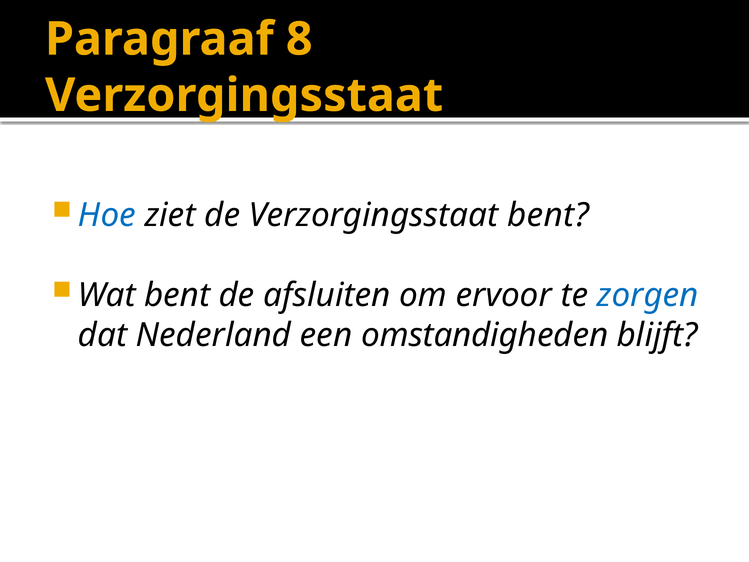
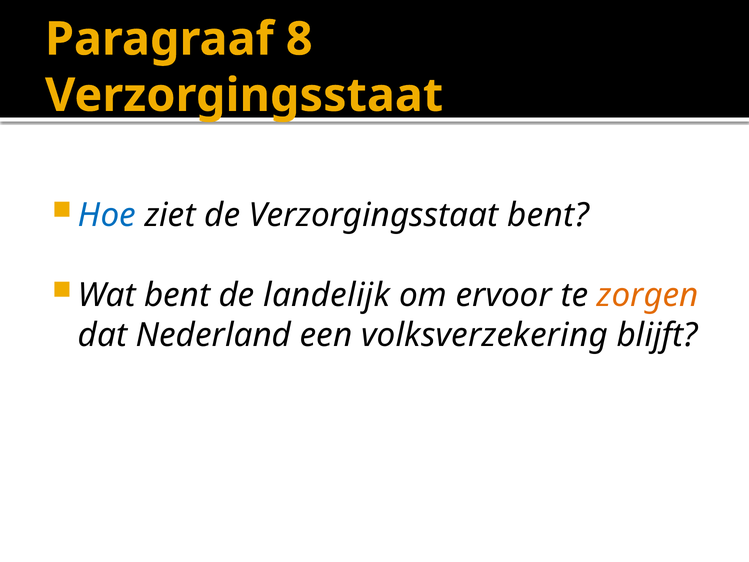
afsluiten: afsluiten -> landelijk (327, 295)
zorgen colour: blue -> orange (648, 295)
omstandigheden: omstandigheden -> volksverzekering (484, 335)
